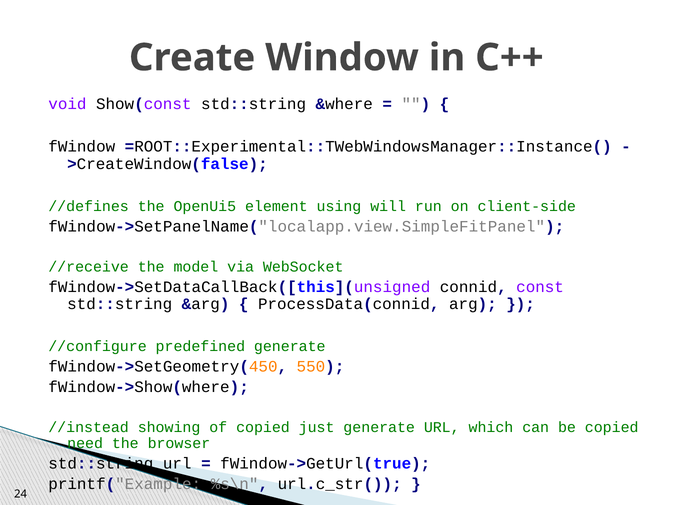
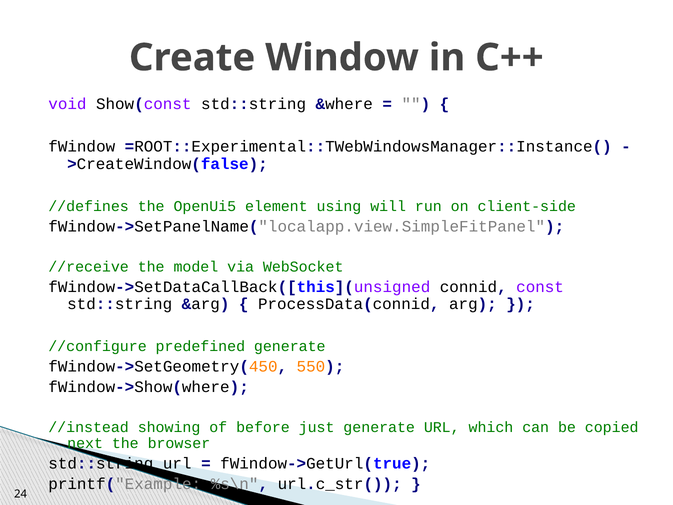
of copied: copied -> before (263, 427)
need: need -> next (85, 443)
